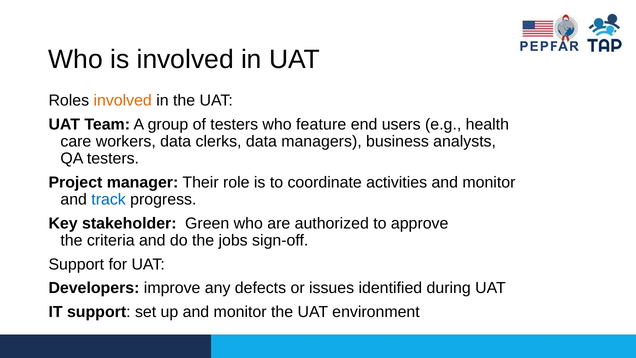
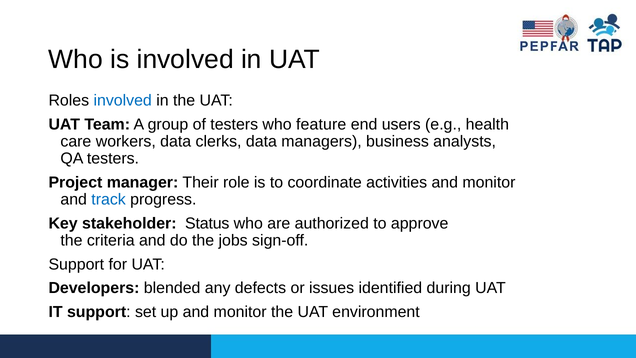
involved colour: orange -> blue (123, 100)
Green: Green -> Status (207, 223)
improve: improve -> blended (172, 288)
